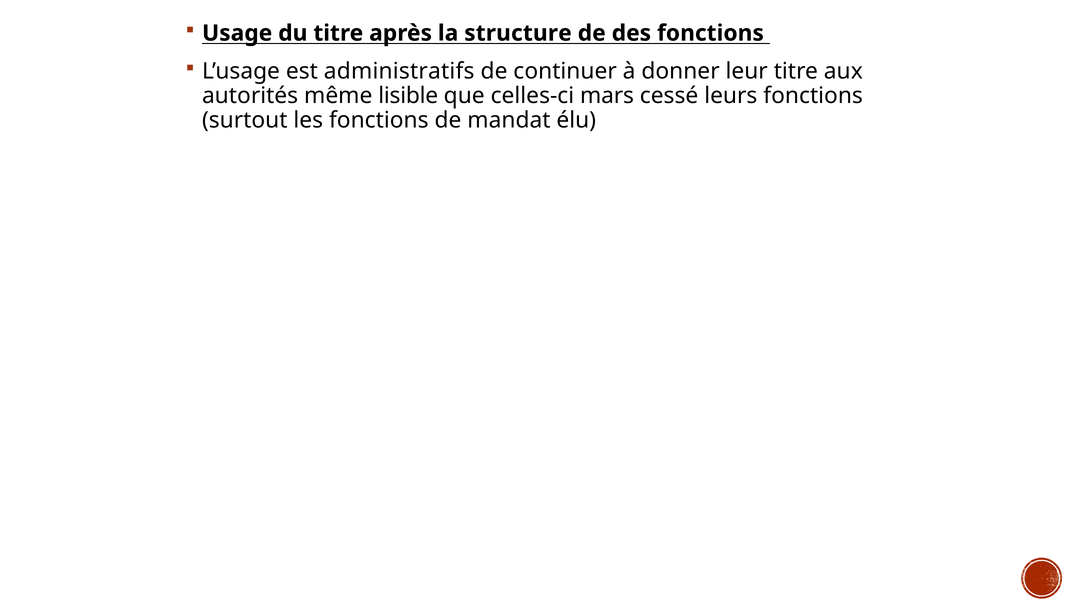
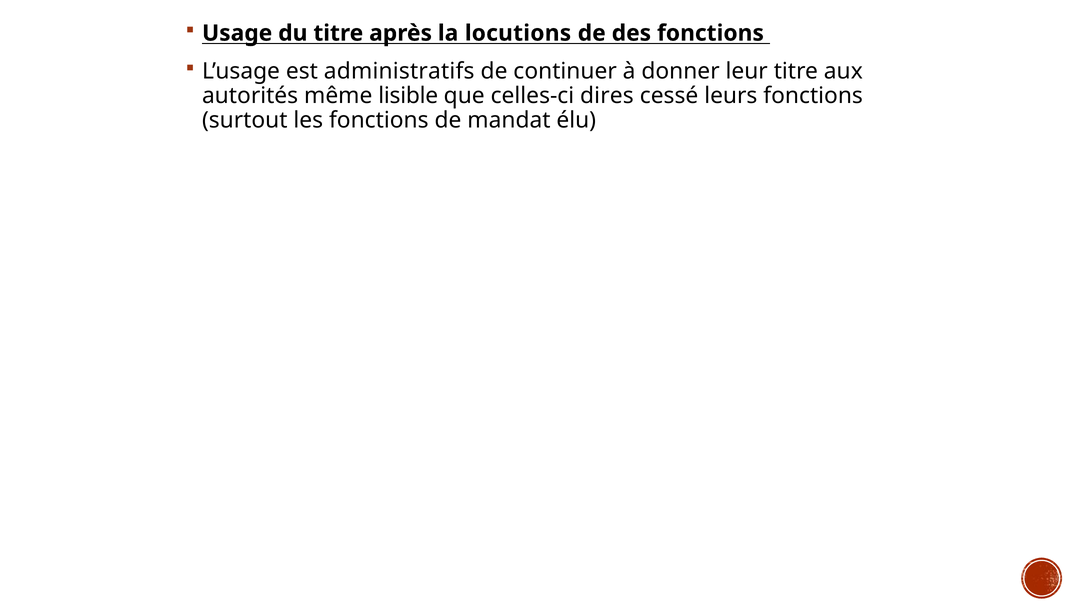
structure: structure -> locutions (518, 33)
mars: mars -> dires (607, 96)
